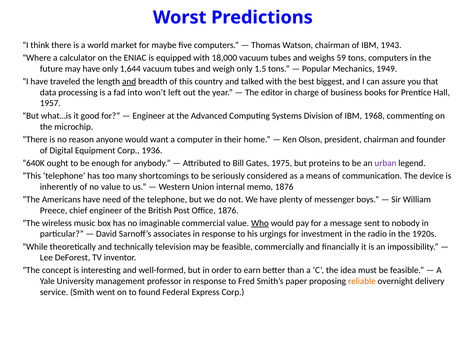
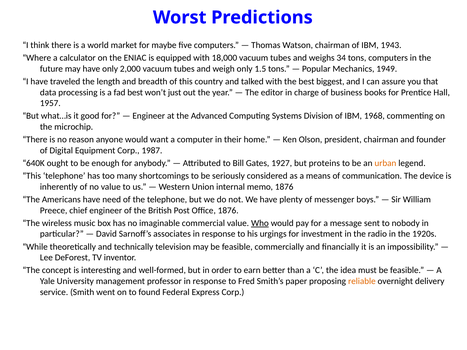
59: 59 -> 34 (341, 58)
1,644: 1,644 -> 2,000 (130, 69)
and underline: present -> none (129, 82)
fad into: into -> best (135, 92)
left: left -> just (175, 92)
1936: 1936 -> 1987 (152, 151)
1975: 1975 -> 1927 (282, 163)
urban colour: purple -> orange (385, 163)
